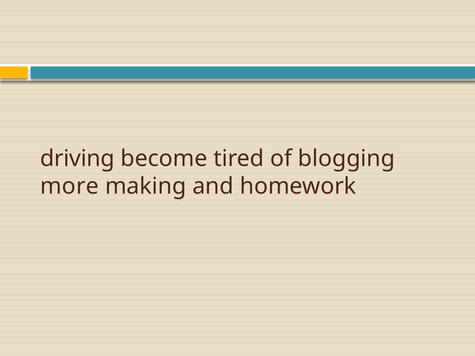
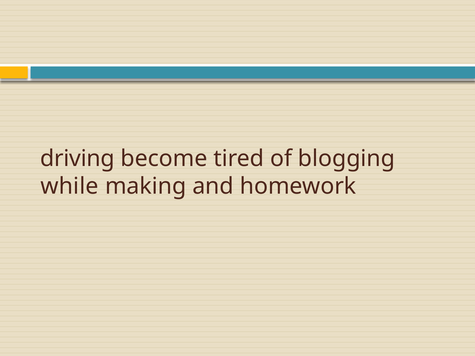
more: more -> while (69, 186)
